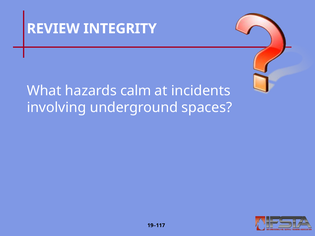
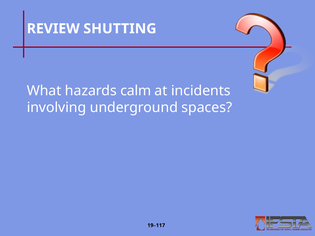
INTEGRITY: INTEGRITY -> SHUTTING (120, 29)
